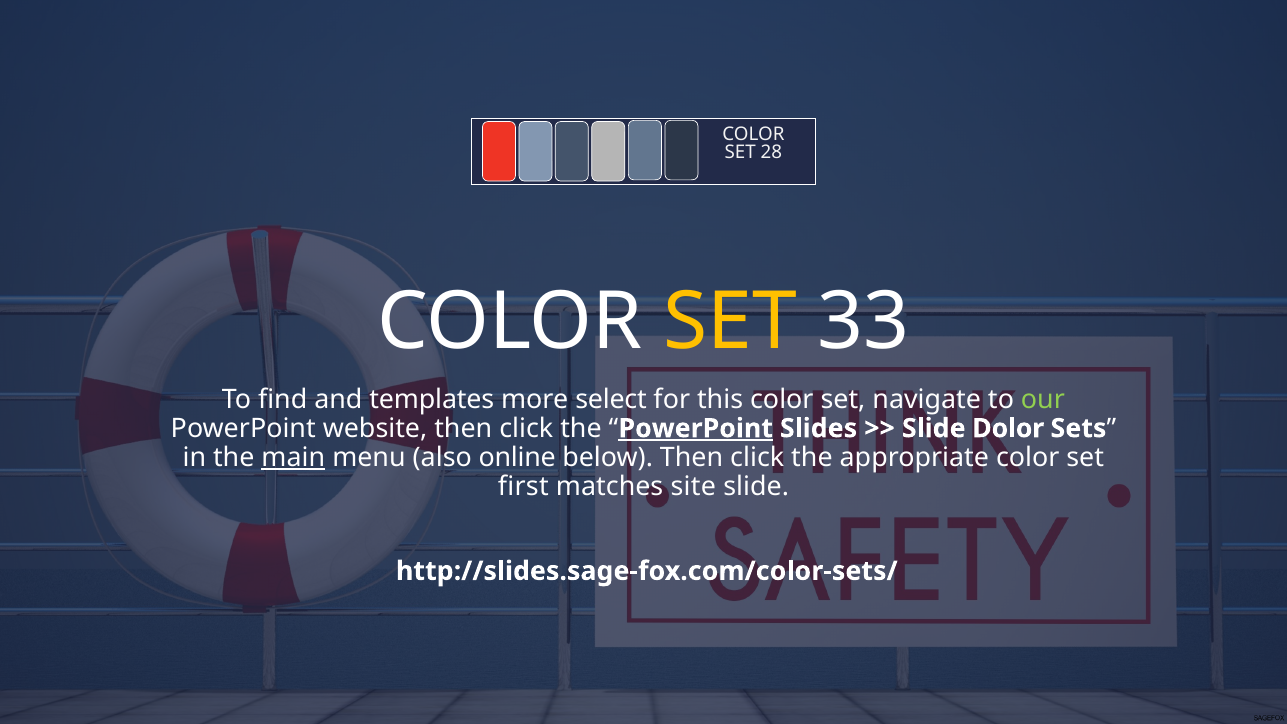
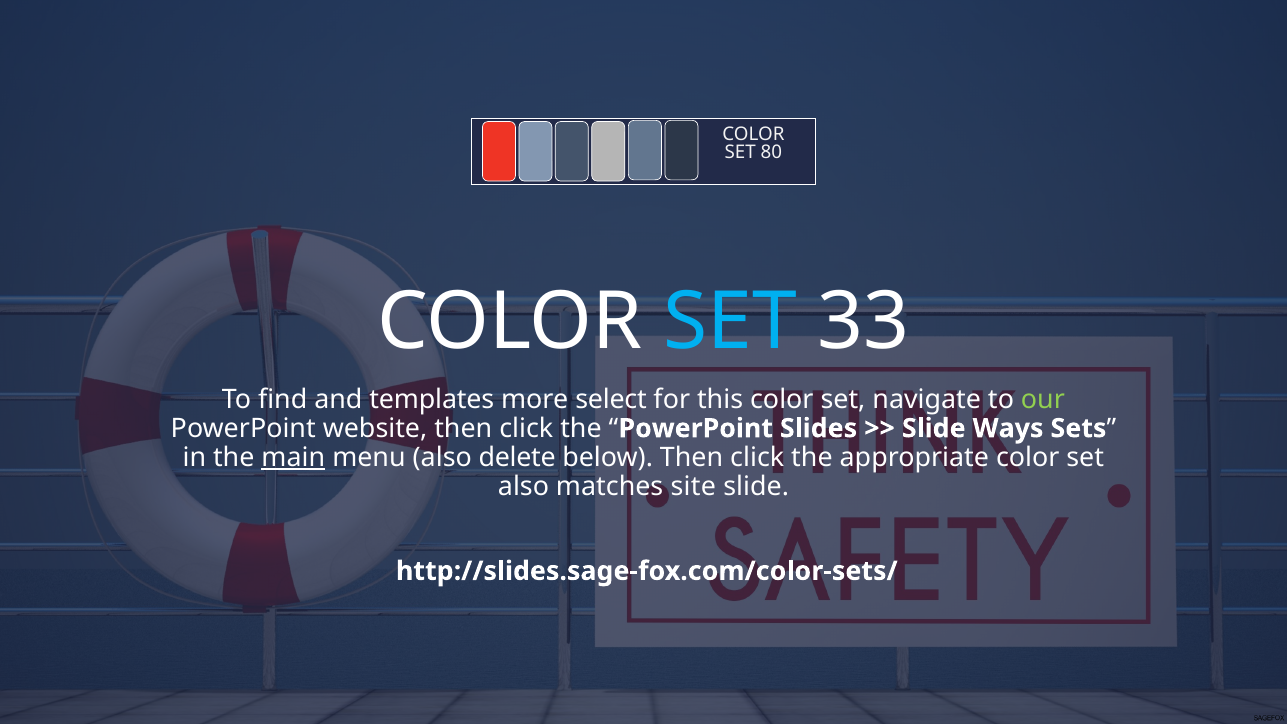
28: 28 -> 80 (771, 153)
SET colour: yellow -> light blue (730, 322)
PowerPoint underline: present -> none (696, 428)
Dolor: Dolor -> Ways (1008, 428)
online: online -> delete (517, 457)
first: first -> also (523, 486)
